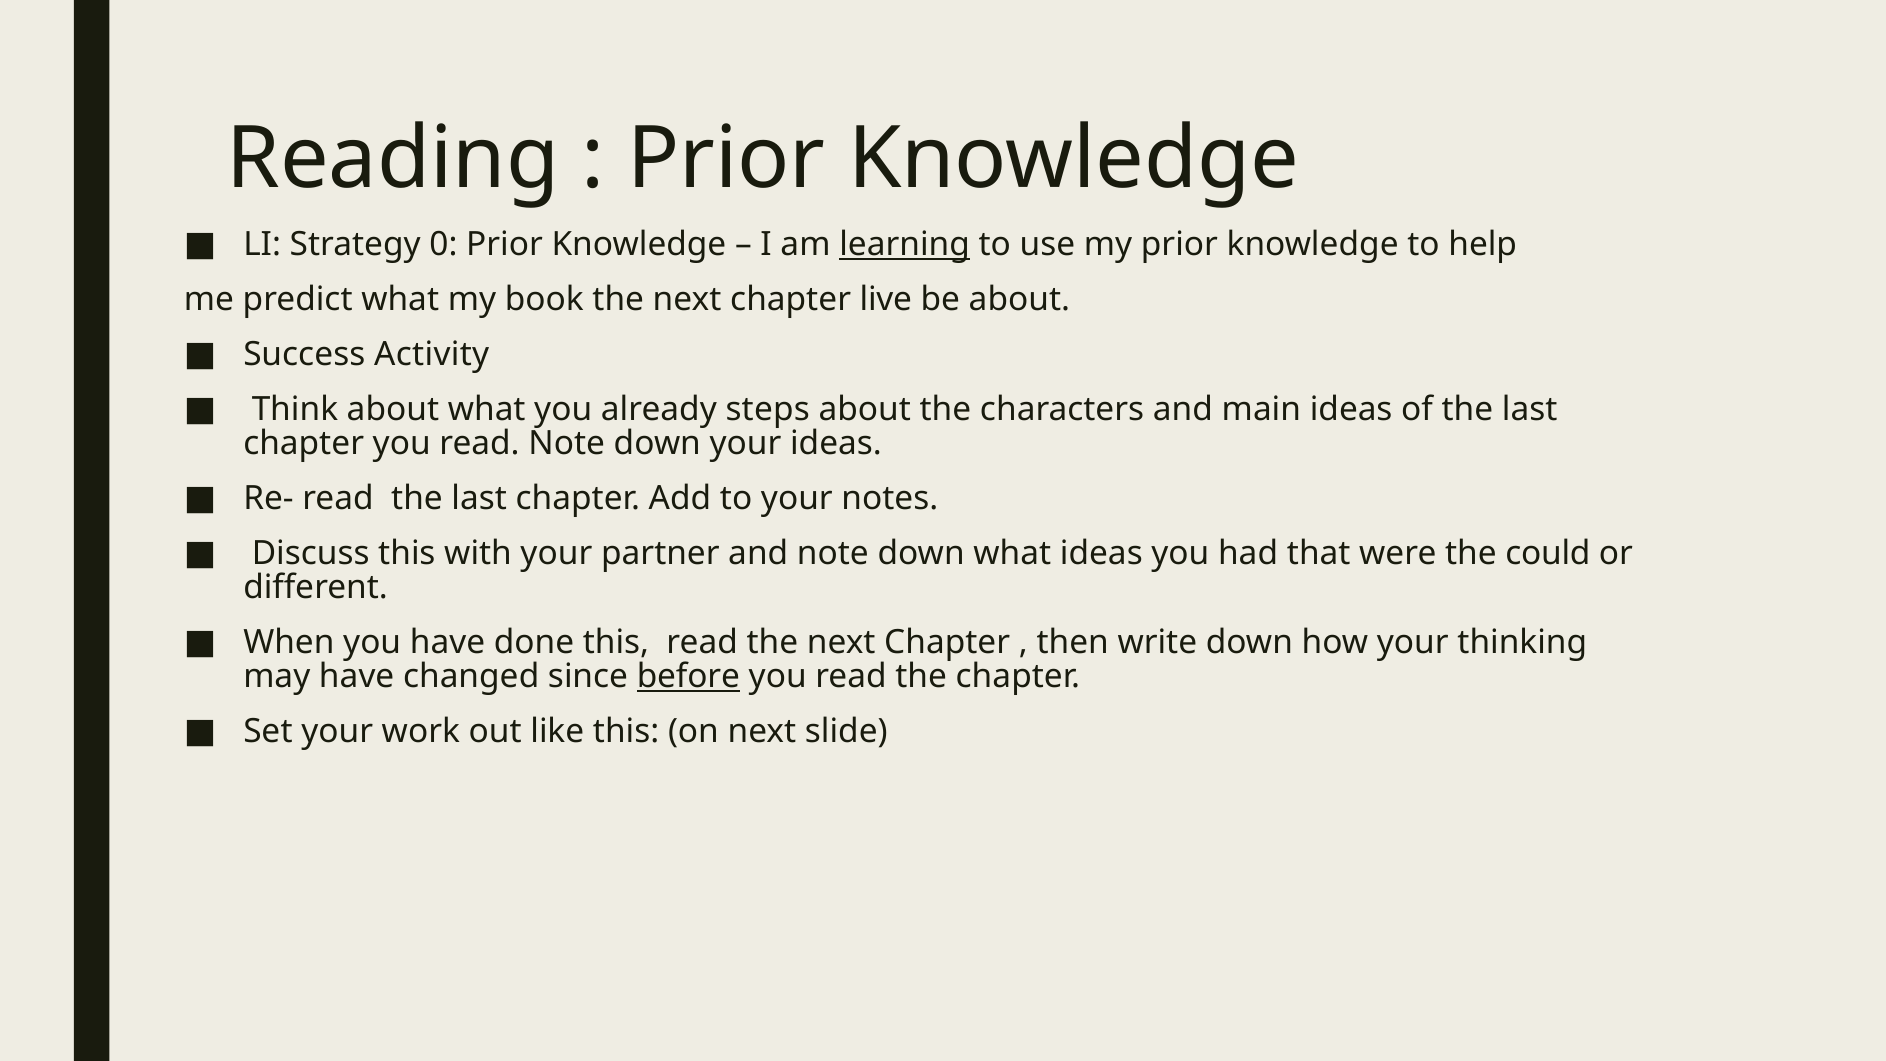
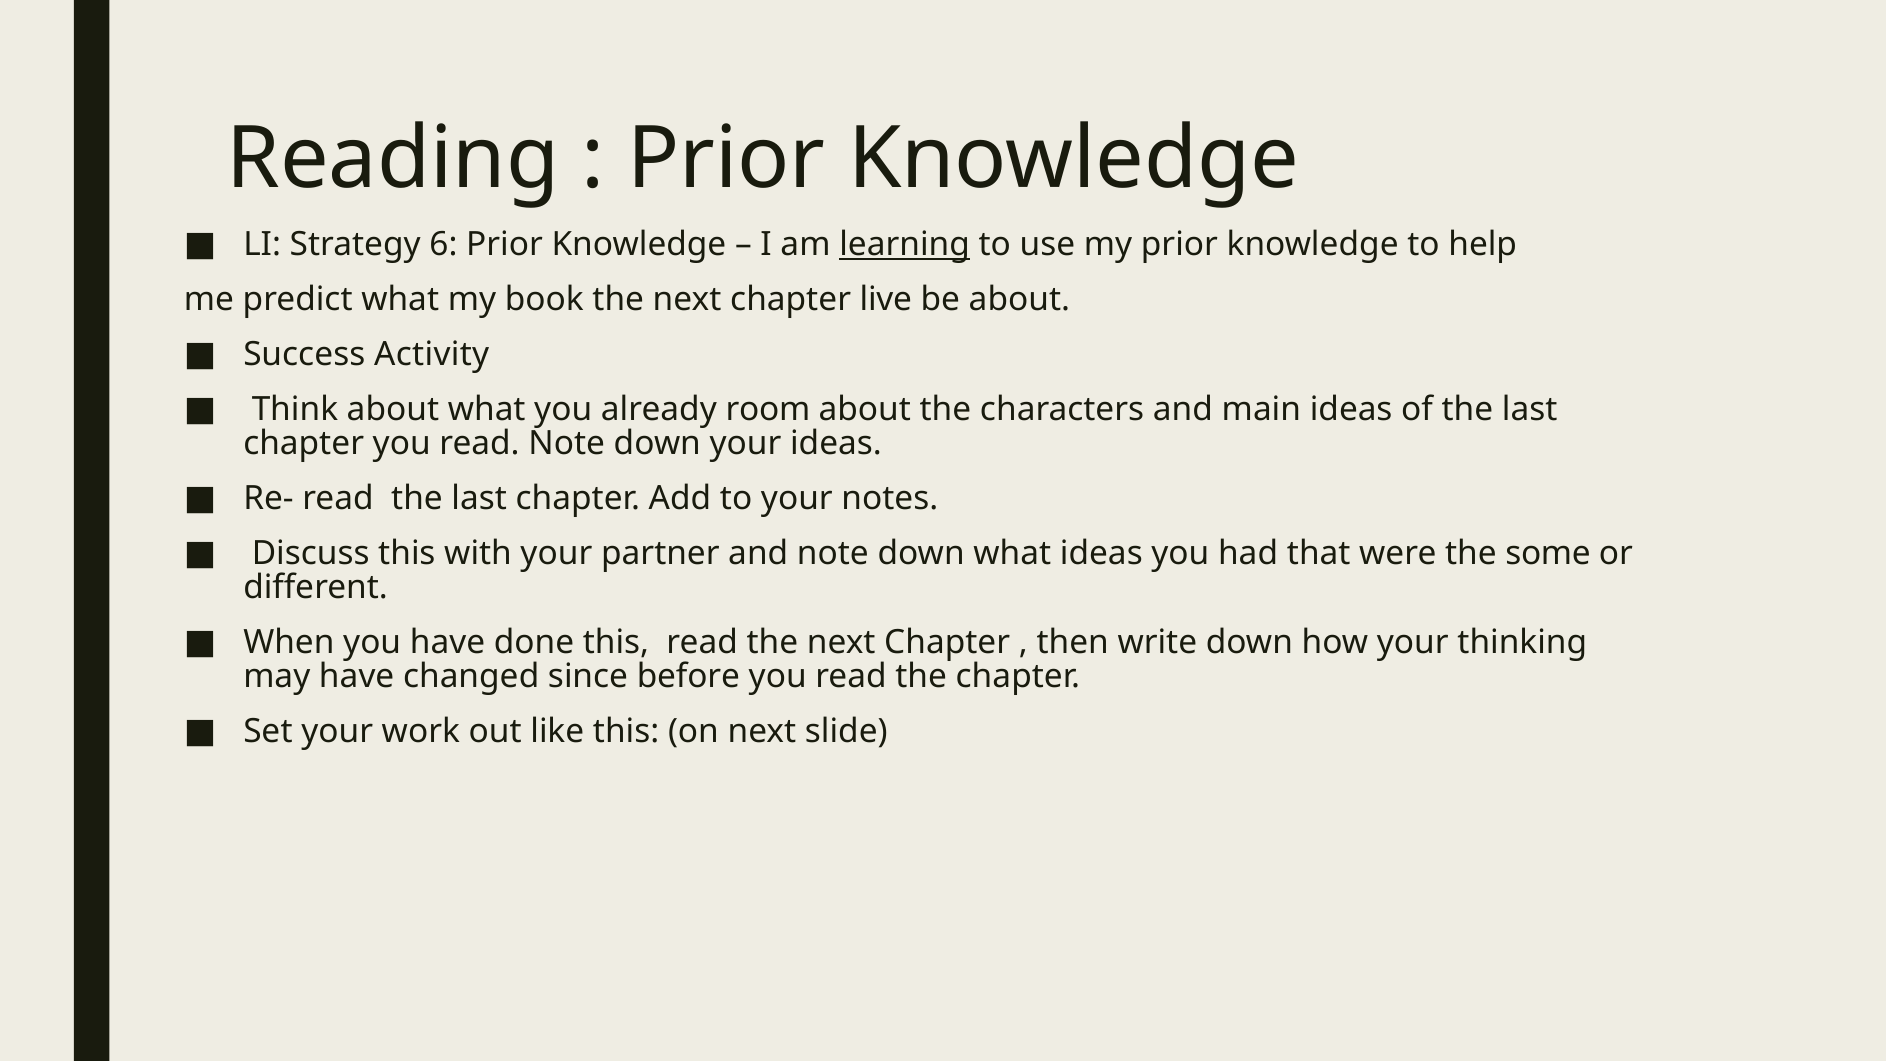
0: 0 -> 6 (443, 244)
steps: steps -> room (768, 409)
could: could -> some (1548, 553)
before underline: present -> none (688, 676)
